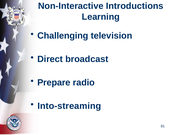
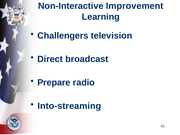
Introductions: Introductions -> Improvement (135, 6)
Challenging: Challenging -> Challengers (63, 36)
